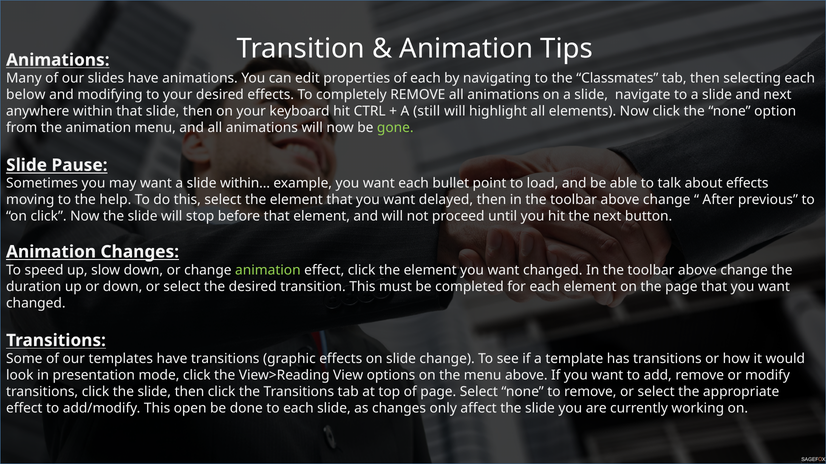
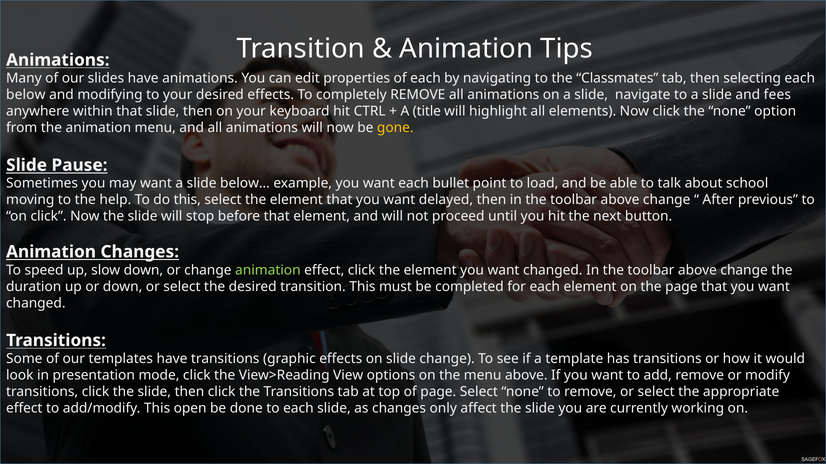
and next: next -> fees (777, 95)
still: still -> title (427, 111)
gone colour: light green -> yellow (395, 128)
within…: within… -> below… (245, 184)
about effects: effects -> school (747, 184)
